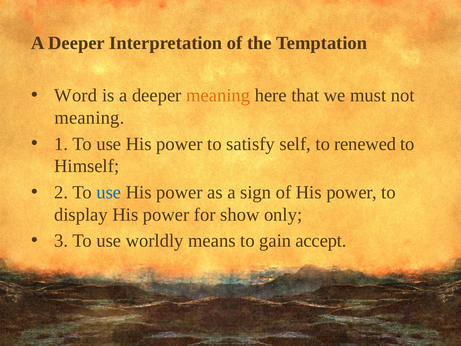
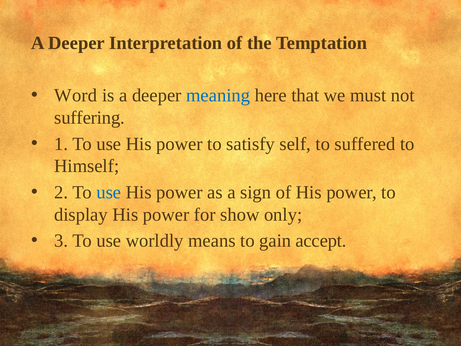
meaning colour: orange -> blue (218, 95)
meaning: meaning -> suffering (90, 118)
renewed: renewed -> suffered (365, 144)
